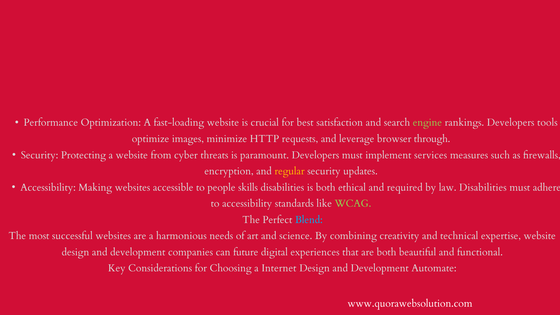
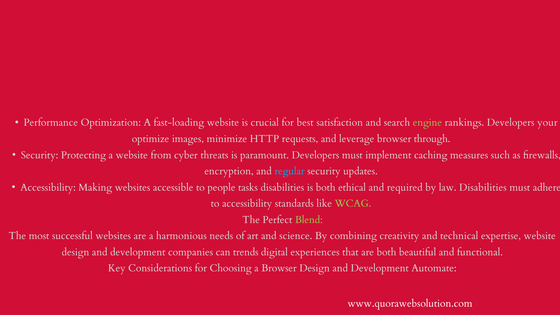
tools: tools -> your (547, 123)
services: services -> caching (431, 155)
regular colour: yellow -> light blue (290, 171)
skills: skills -> tasks (248, 187)
Blend colour: light blue -> light green (309, 220)
future: future -> trends (246, 252)
a Internet: Internet -> Browser (279, 268)
